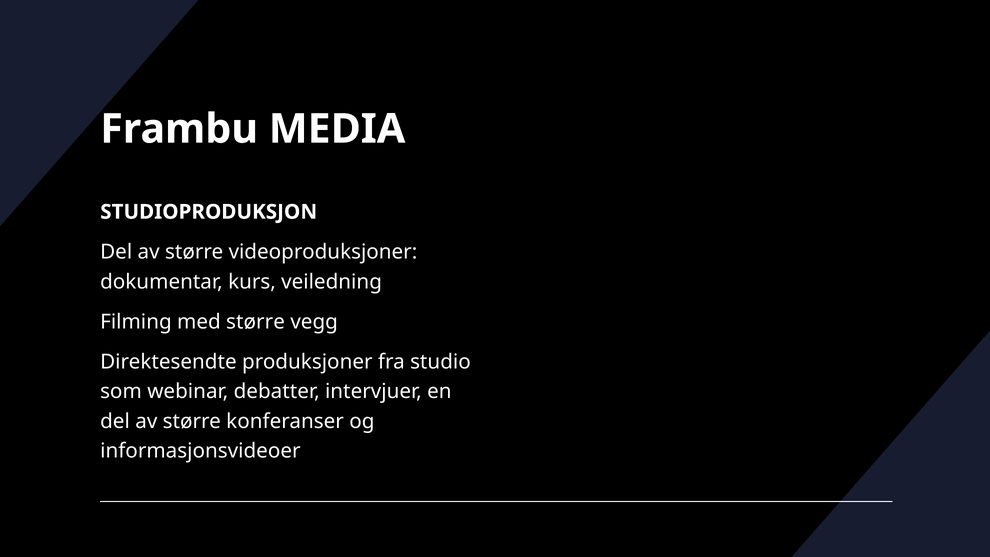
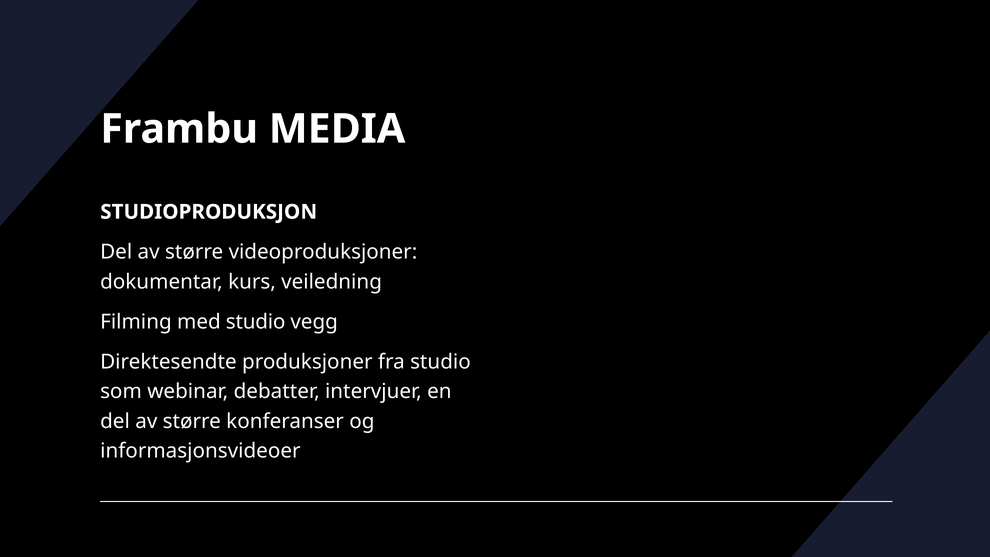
med større: større -> studio (256, 322)
